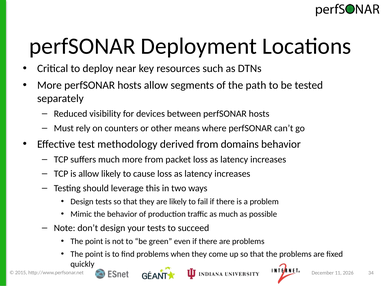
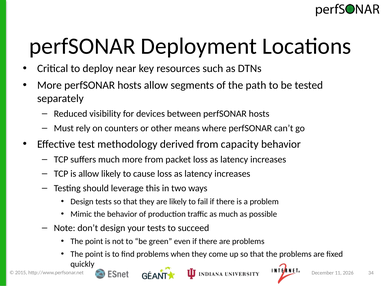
domains: domains -> capacity (240, 144)
